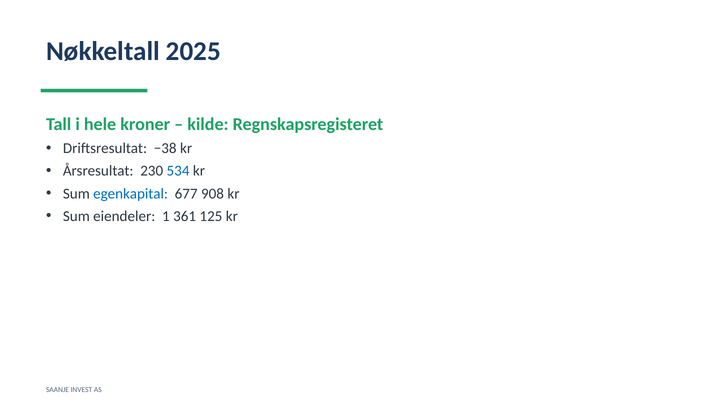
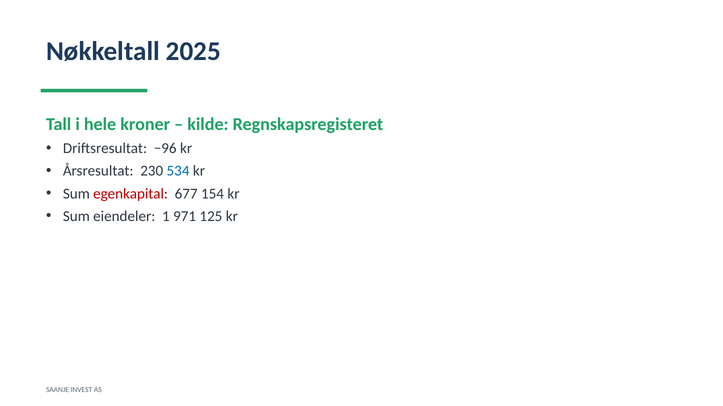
−38: −38 -> −96 (165, 149)
egenkapital colour: blue -> red (131, 194)
908: 908 -> 154 (212, 194)
361: 361 -> 971 (185, 216)
